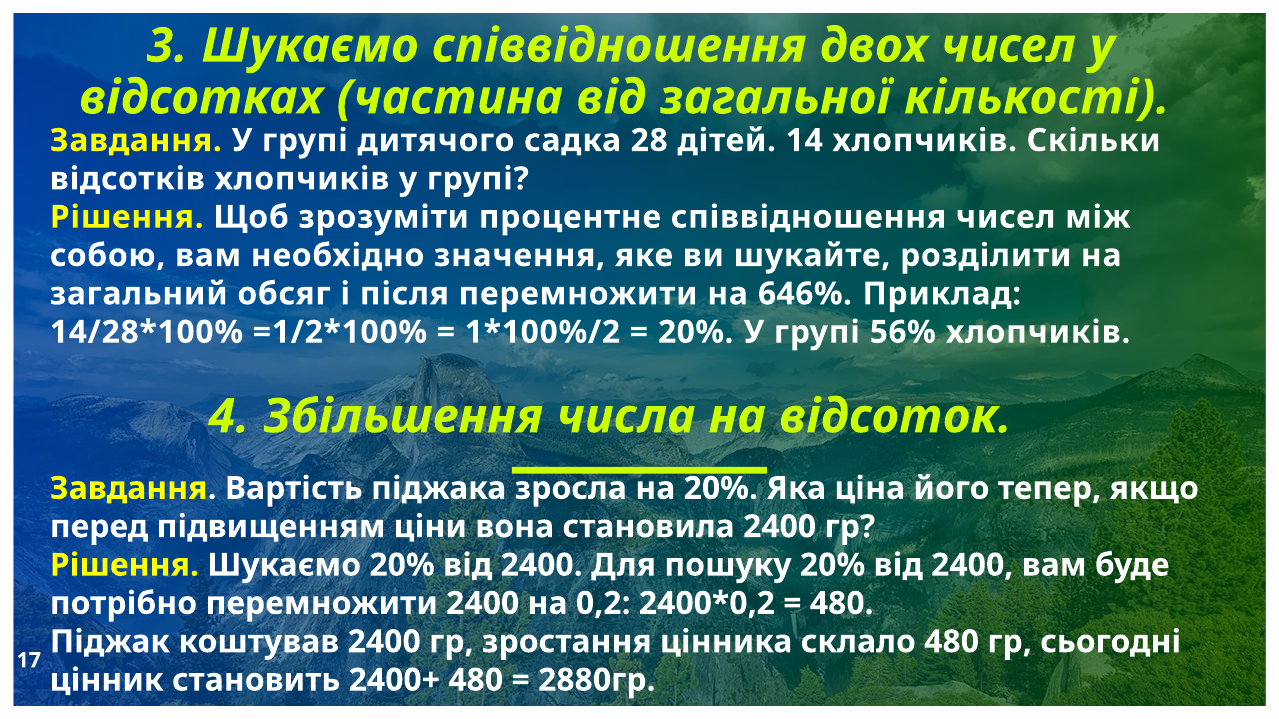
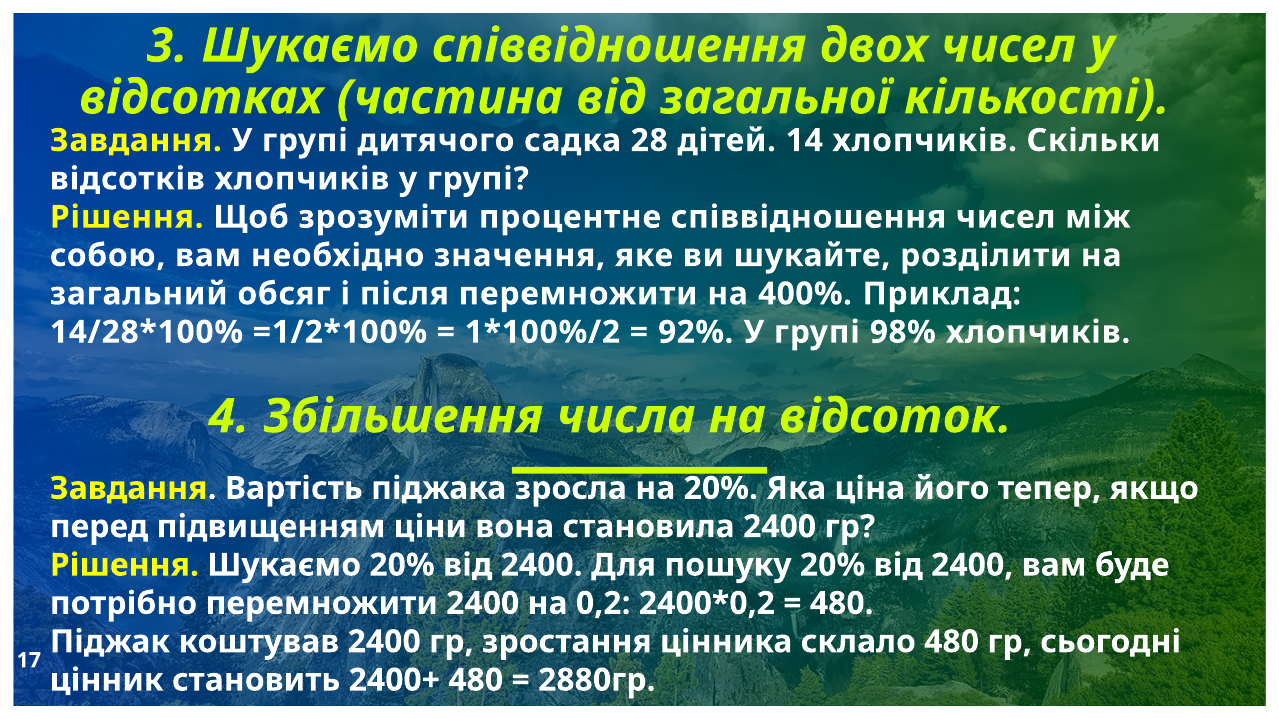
646%: 646% -> 400% (805, 294)
20%: 20% -> 92% (696, 332)
56%: 56% -> 98% (903, 332)
